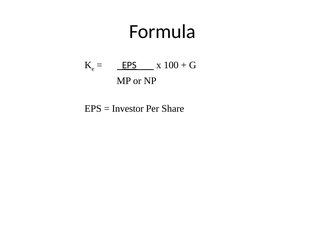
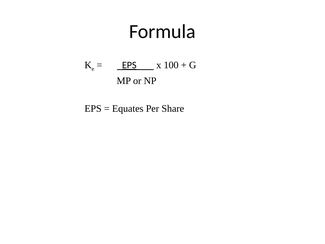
Investor: Investor -> Equates (128, 108)
